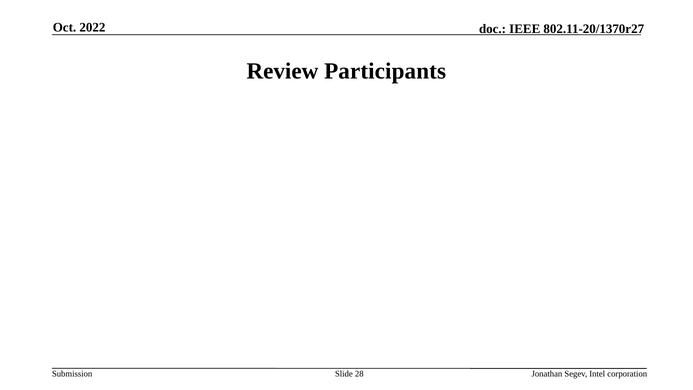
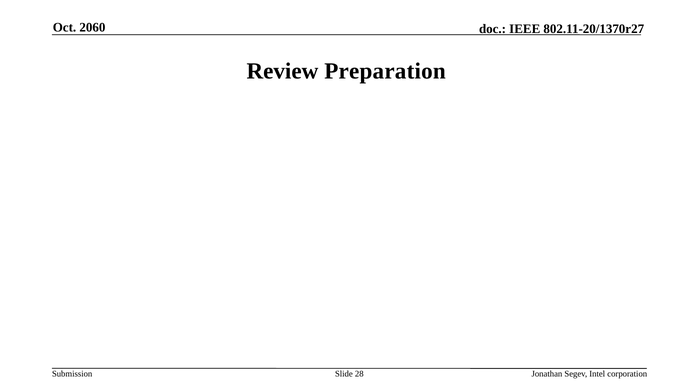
2022: 2022 -> 2060 (92, 28)
Participants: Participants -> Preparation (385, 71)
